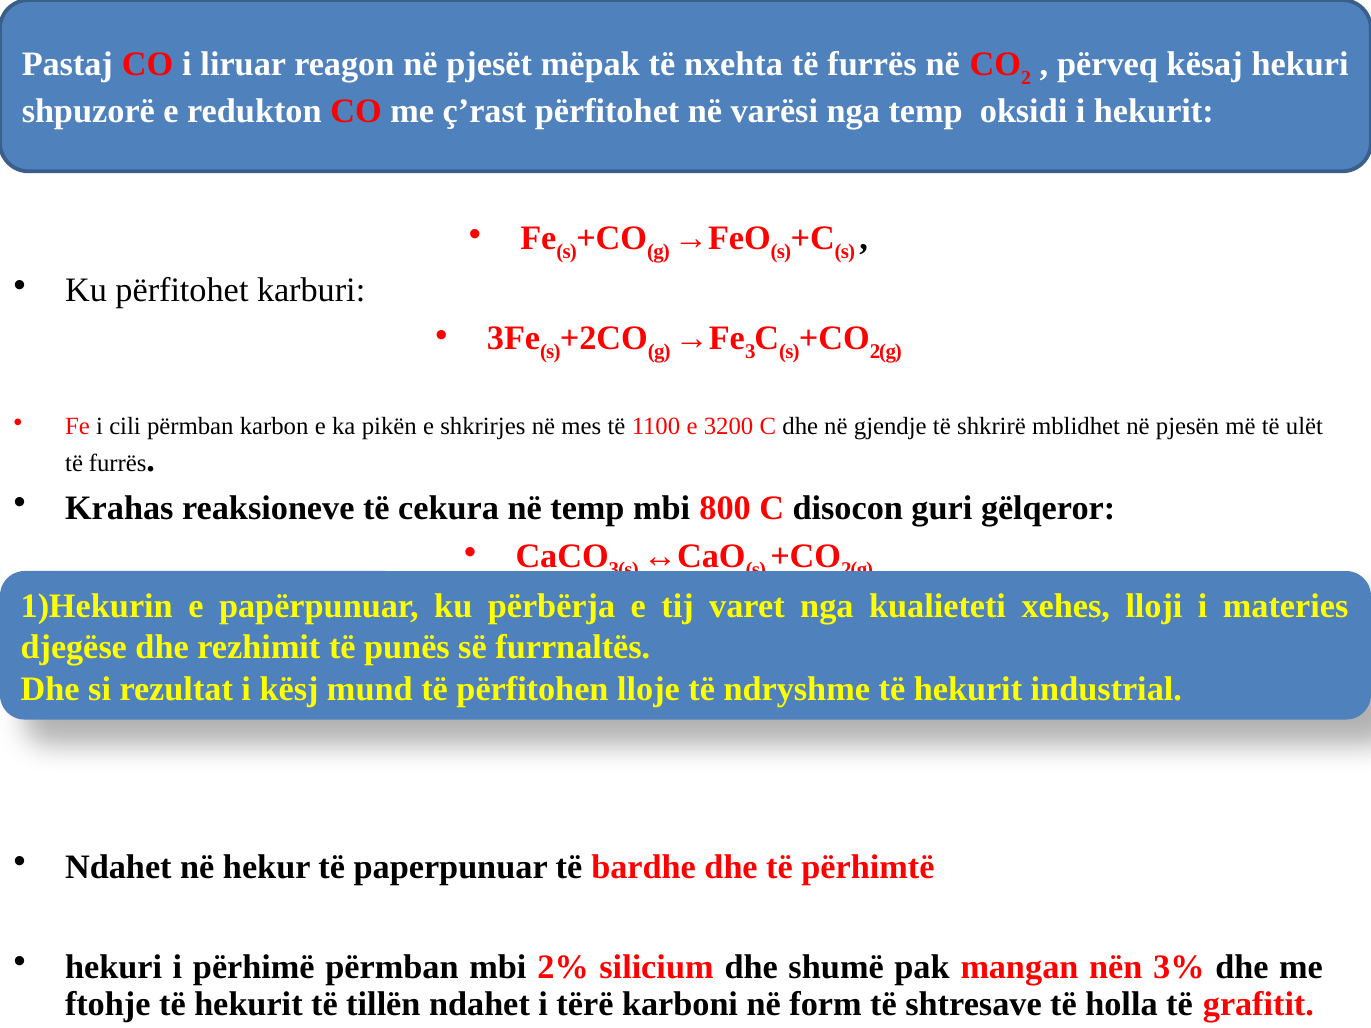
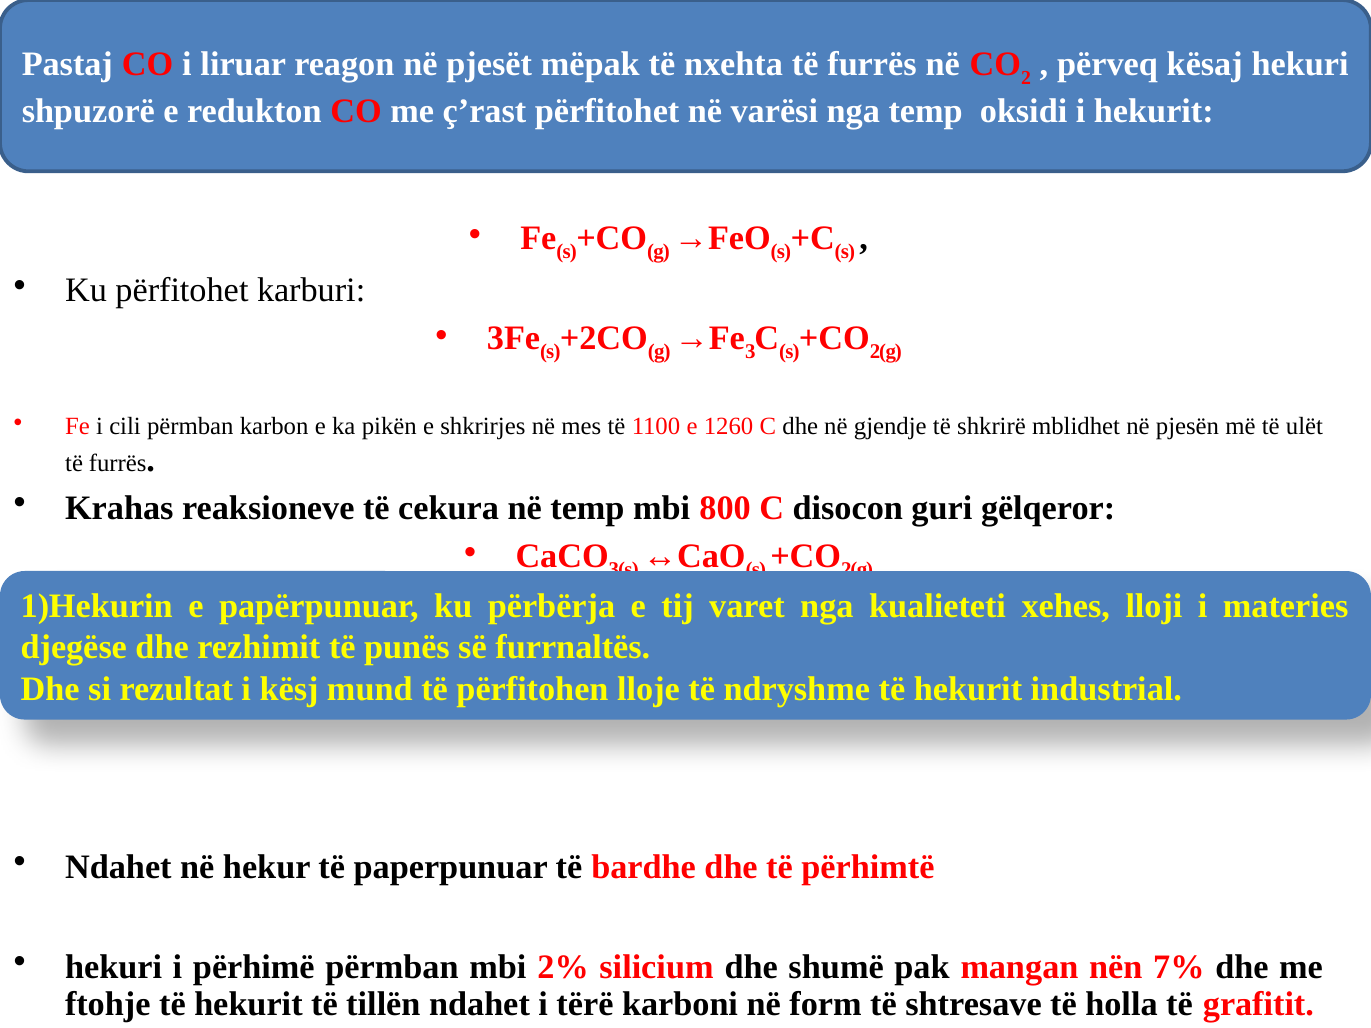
3200: 3200 -> 1260 (729, 427)
3%: 3% -> 7% (1179, 968)
